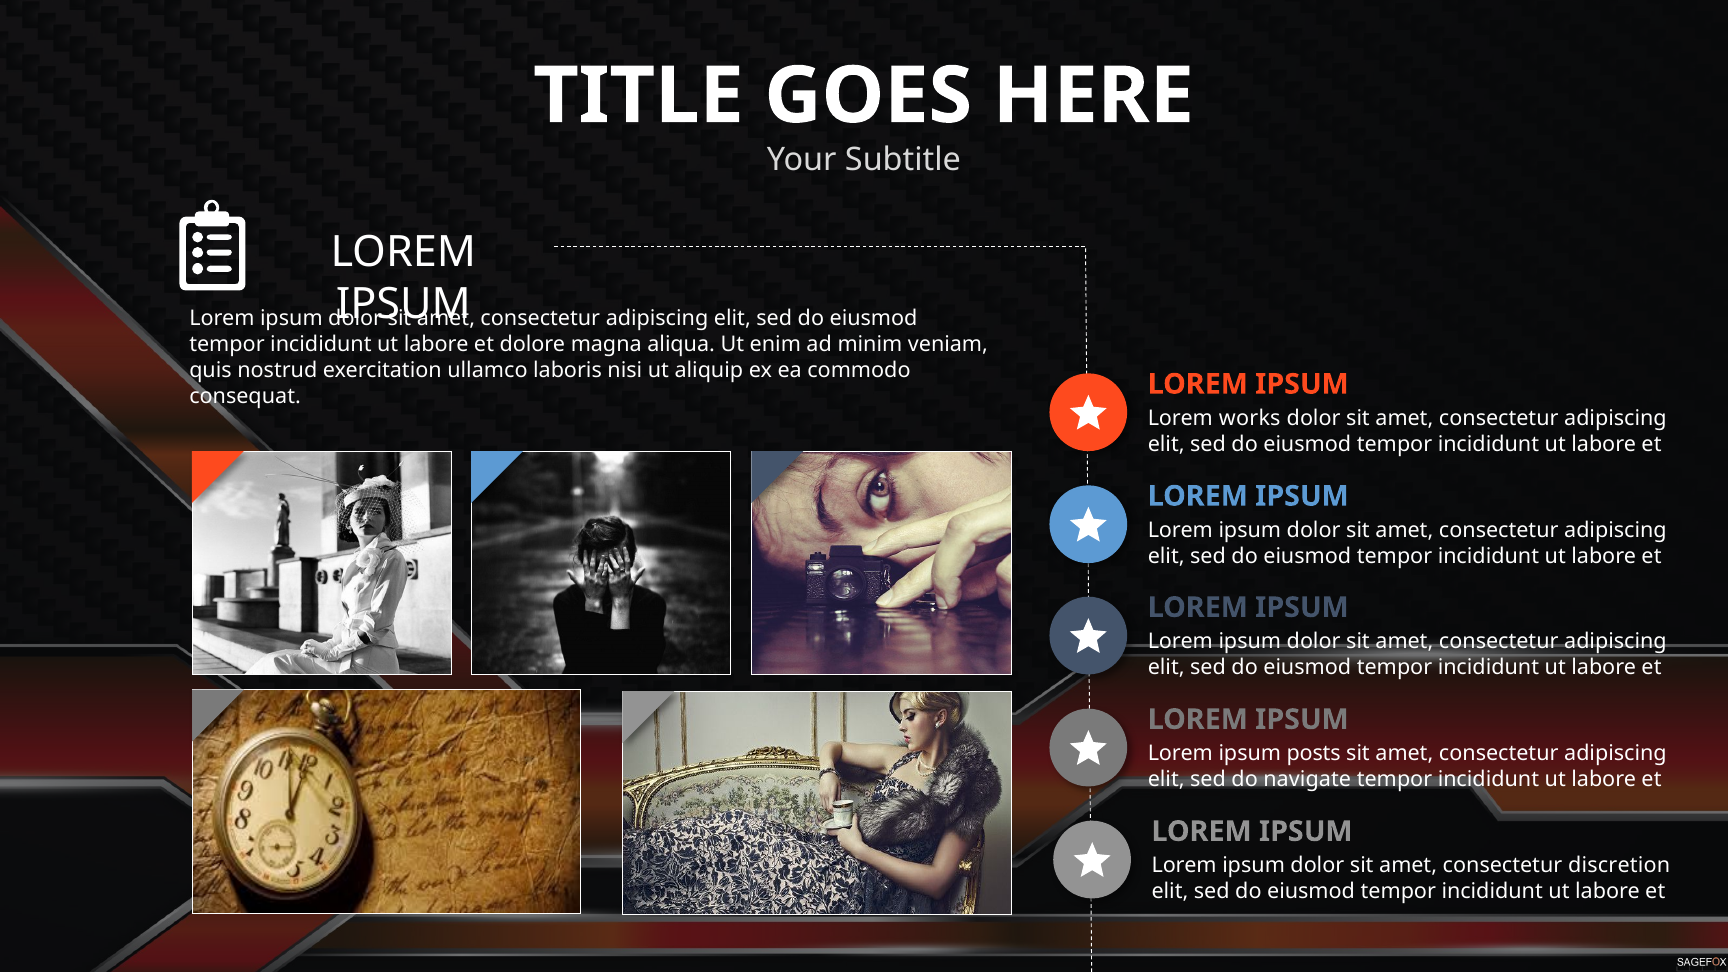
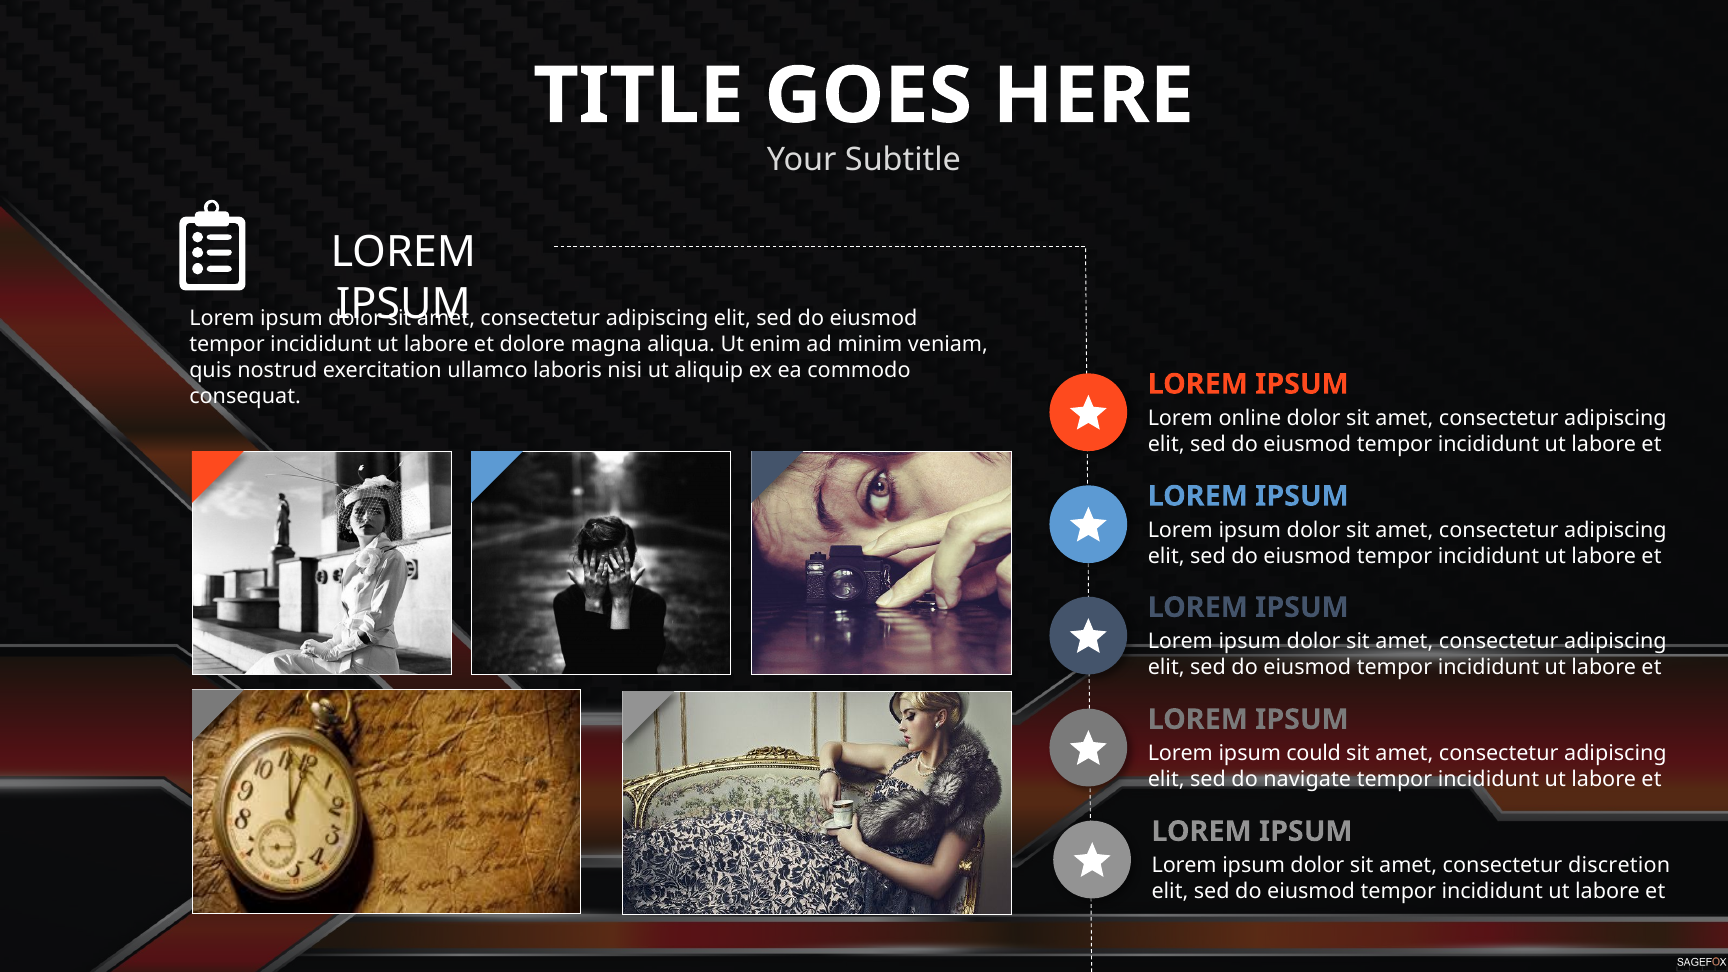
works: works -> online (1250, 418)
posts: posts -> could (1314, 754)
